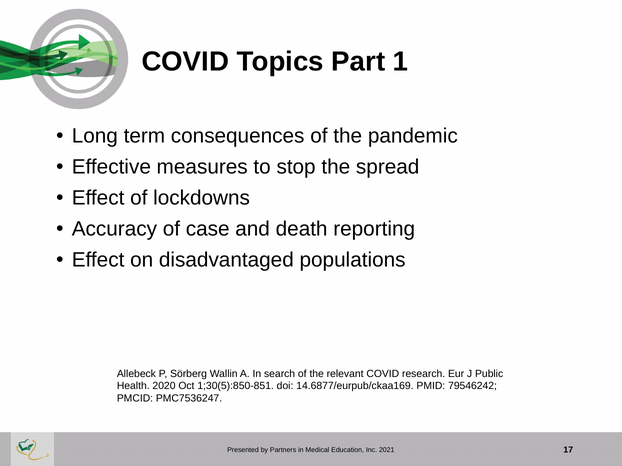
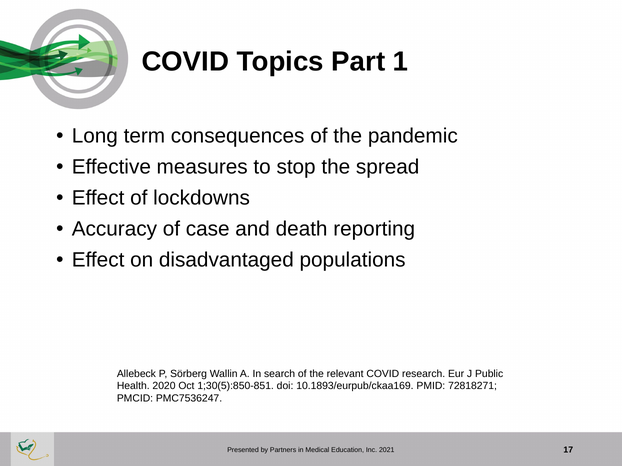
14.6877/eurpub/ckaa169: 14.6877/eurpub/ckaa169 -> 10.1893/eurpub/ckaa169 (355, 386)
79546242: 79546242 -> 72818271 (473, 386)
